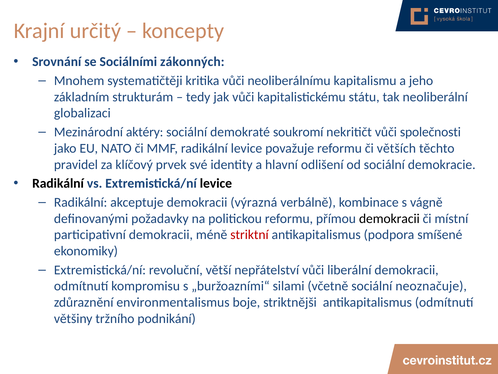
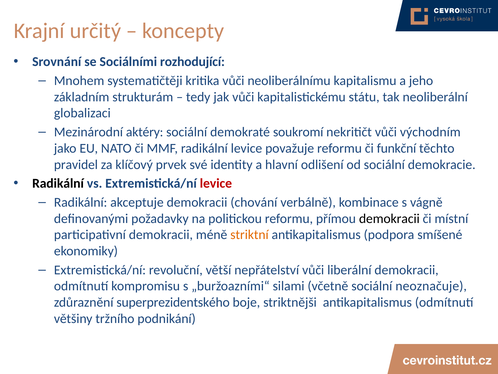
zákonných: zákonných -> rozhodující (192, 62)
společnosti: společnosti -> východním (430, 132)
větších: větších -> funkční (397, 148)
levice colour: black -> red (216, 183)
výrazná: výrazná -> chování (254, 202)
striktní colour: red -> orange (249, 235)
environmentalismus: environmentalismus -> superprezidentského (173, 302)
